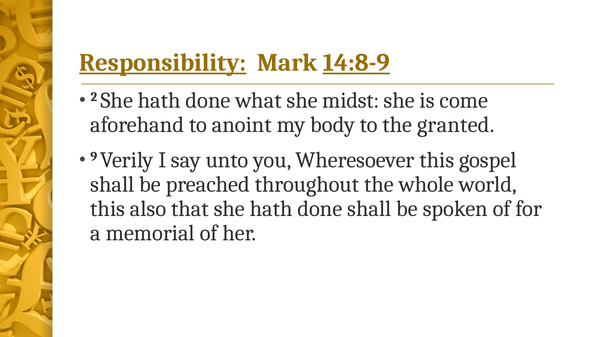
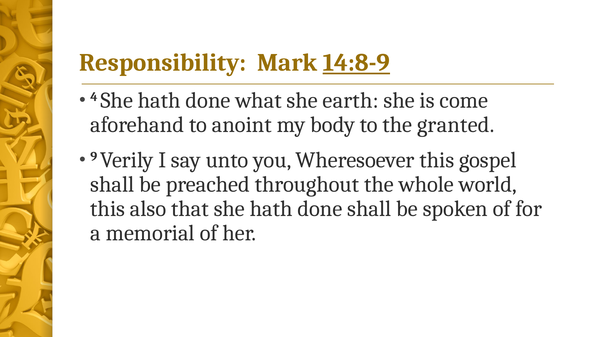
Responsibility underline: present -> none (163, 63)
2: 2 -> 4 (94, 97)
midst: midst -> earth (351, 100)
